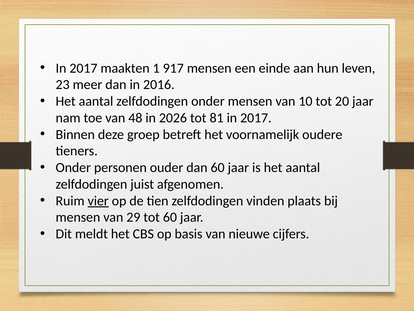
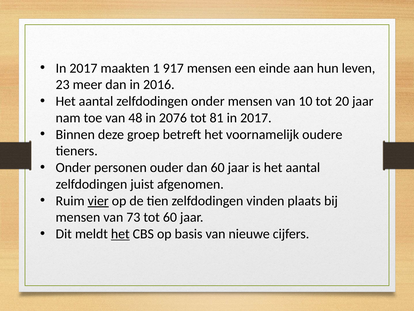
2026: 2026 -> 2076 (173, 118)
29: 29 -> 73 (133, 217)
het underline: none -> present (120, 234)
